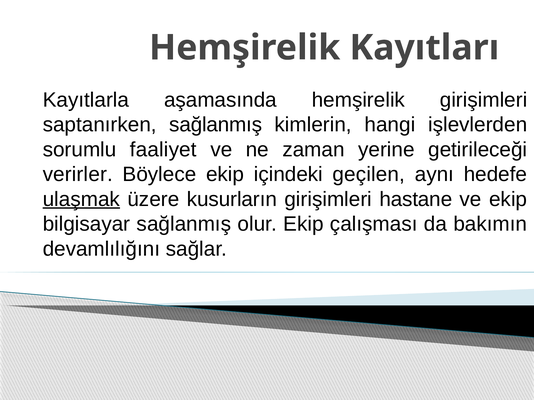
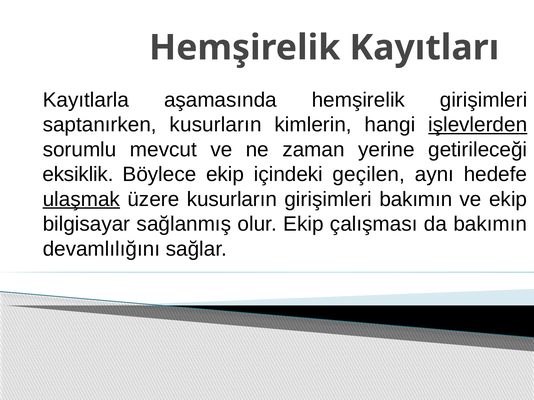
saptanırken sağlanmış: sağlanmış -> kusurların (216, 125)
işlevlerden underline: none -> present (478, 125)
faaliyet: faaliyet -> mevcut (163, 150)
verirler: verirler -> eksiklik (78, 175)
girişimleri hastane: hastane -> bakımın (416, 199)
